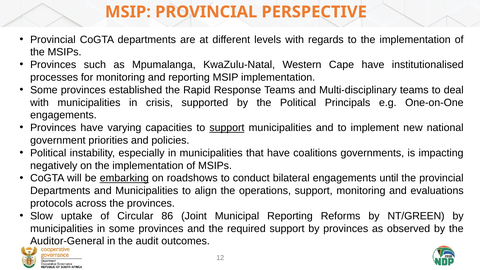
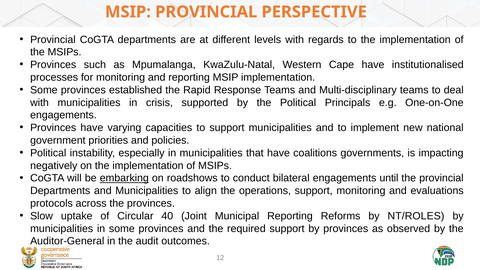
support underline: present -> none (227, 128)
86: 86 -> 40 (167, 216)
NT/GREEN: NT/GREEN -> NT/ROLES (416, 216)
